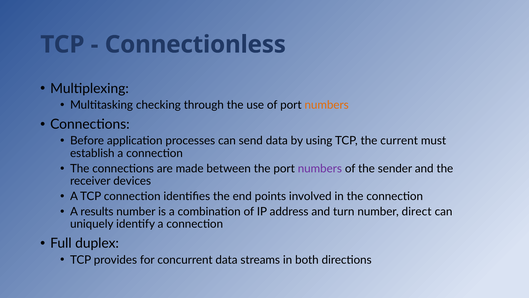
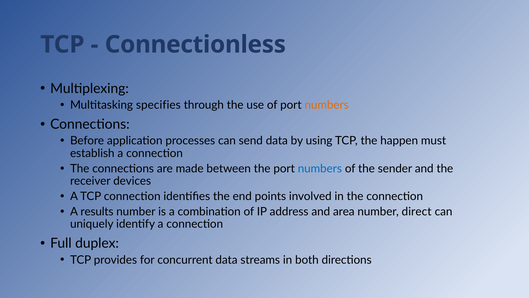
checking: checking -> specifies (158, 105)
current: current -> happen (399, 141)
numbers colour: purple -> blue (320, 168)
turn: turn -> area (344, 211)
